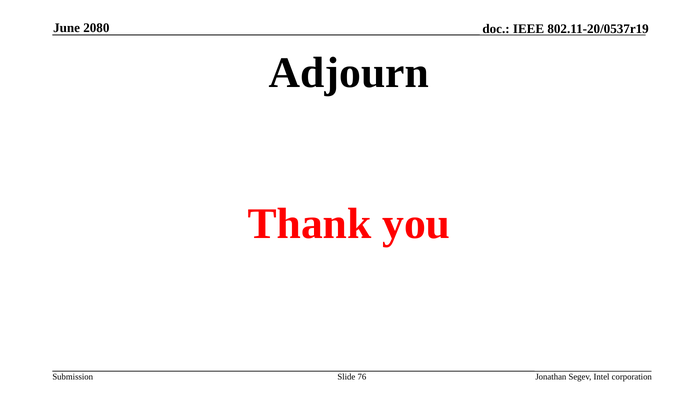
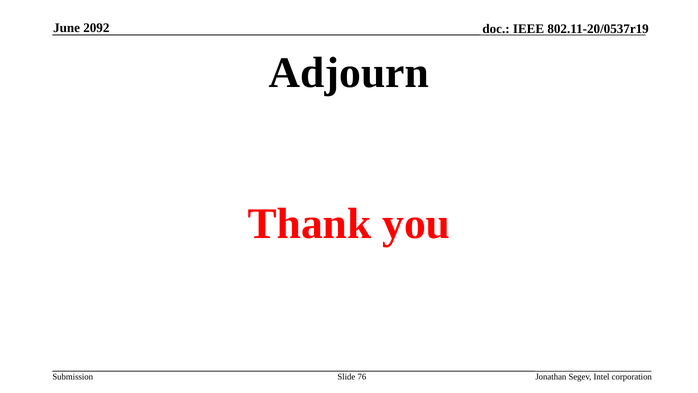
2080: 2080 -> 2092 (96, 28)
